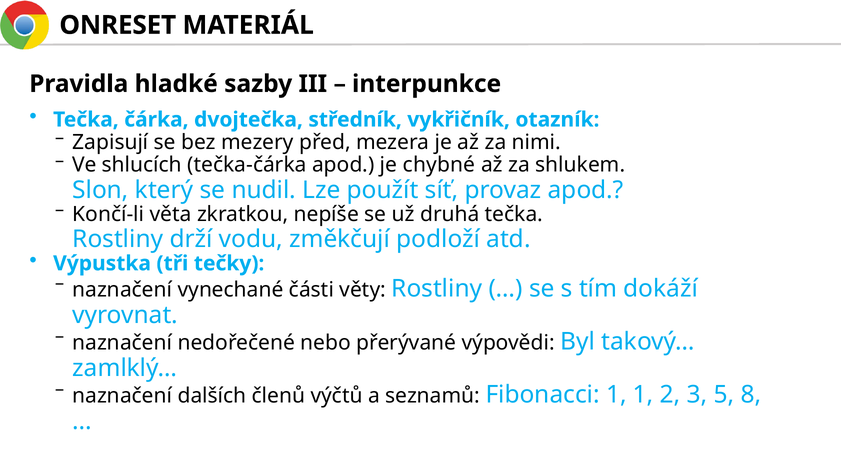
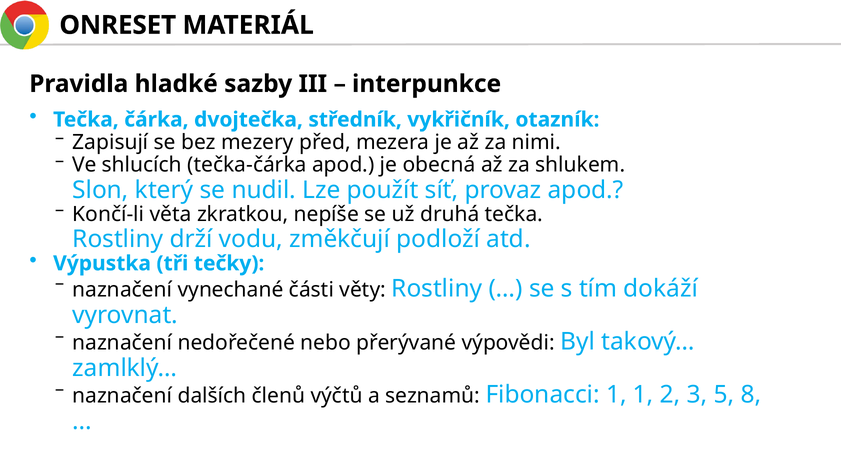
chybné: chybné -> obecná (439, 165)
